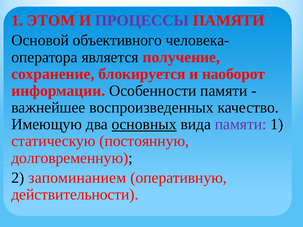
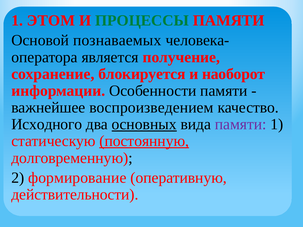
ПРОЦЕССЫ colour: purple -> green (142, 21)
объективного: объективного -> познаваемых (117, 40)
воспроизведенных: воспроизведенных -> воспроизведением (151, 108)
Имеющую: Имеющую -> Исходного (47, 124)
постоянную underline: none -> present (144, 141)
запоминанием: запоминанием -> формирование (77, 178)
